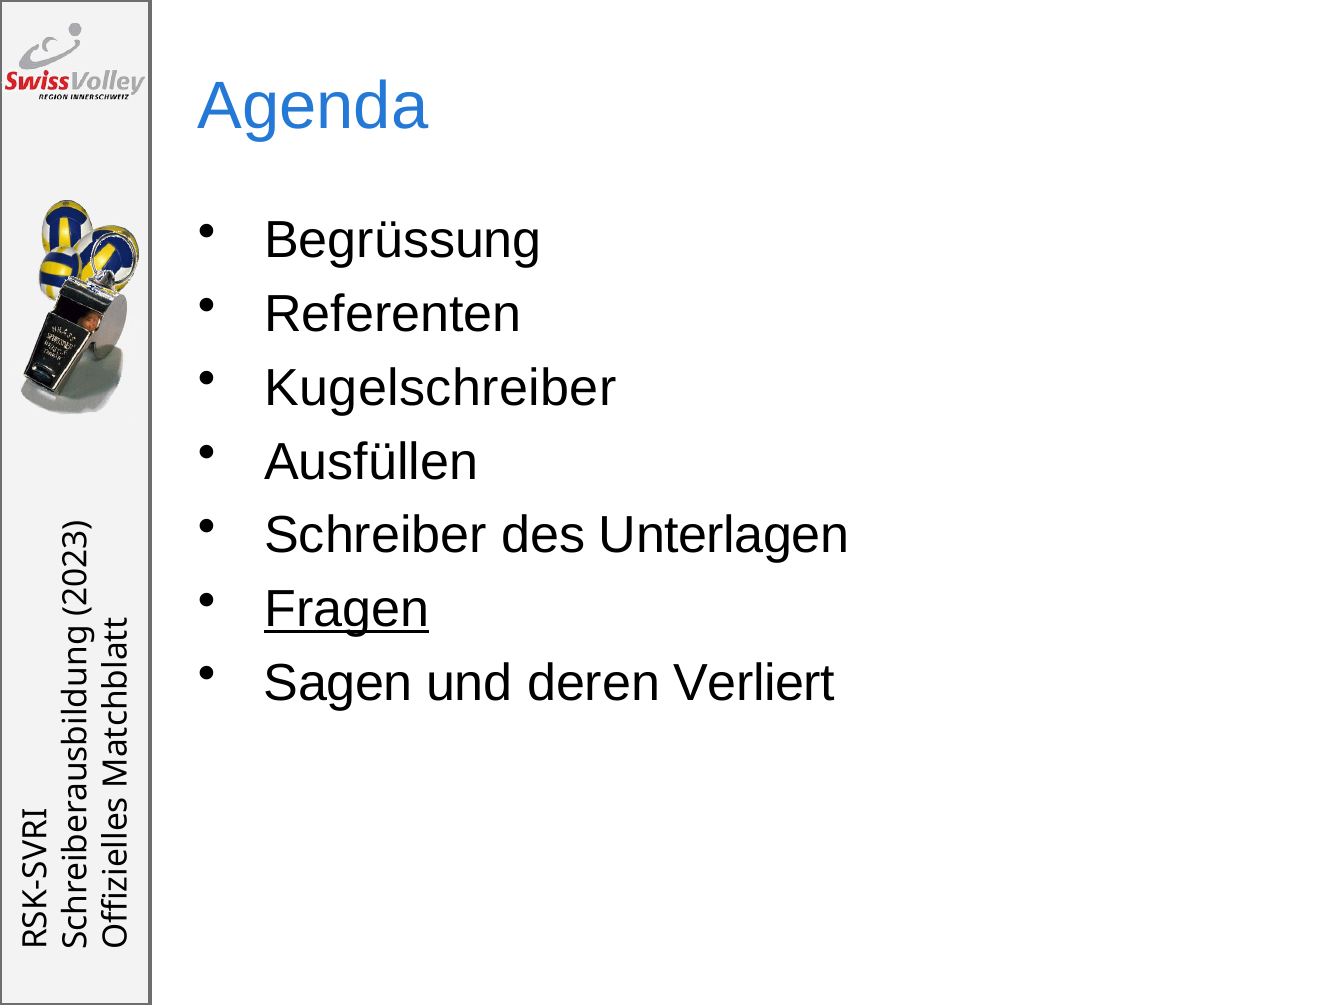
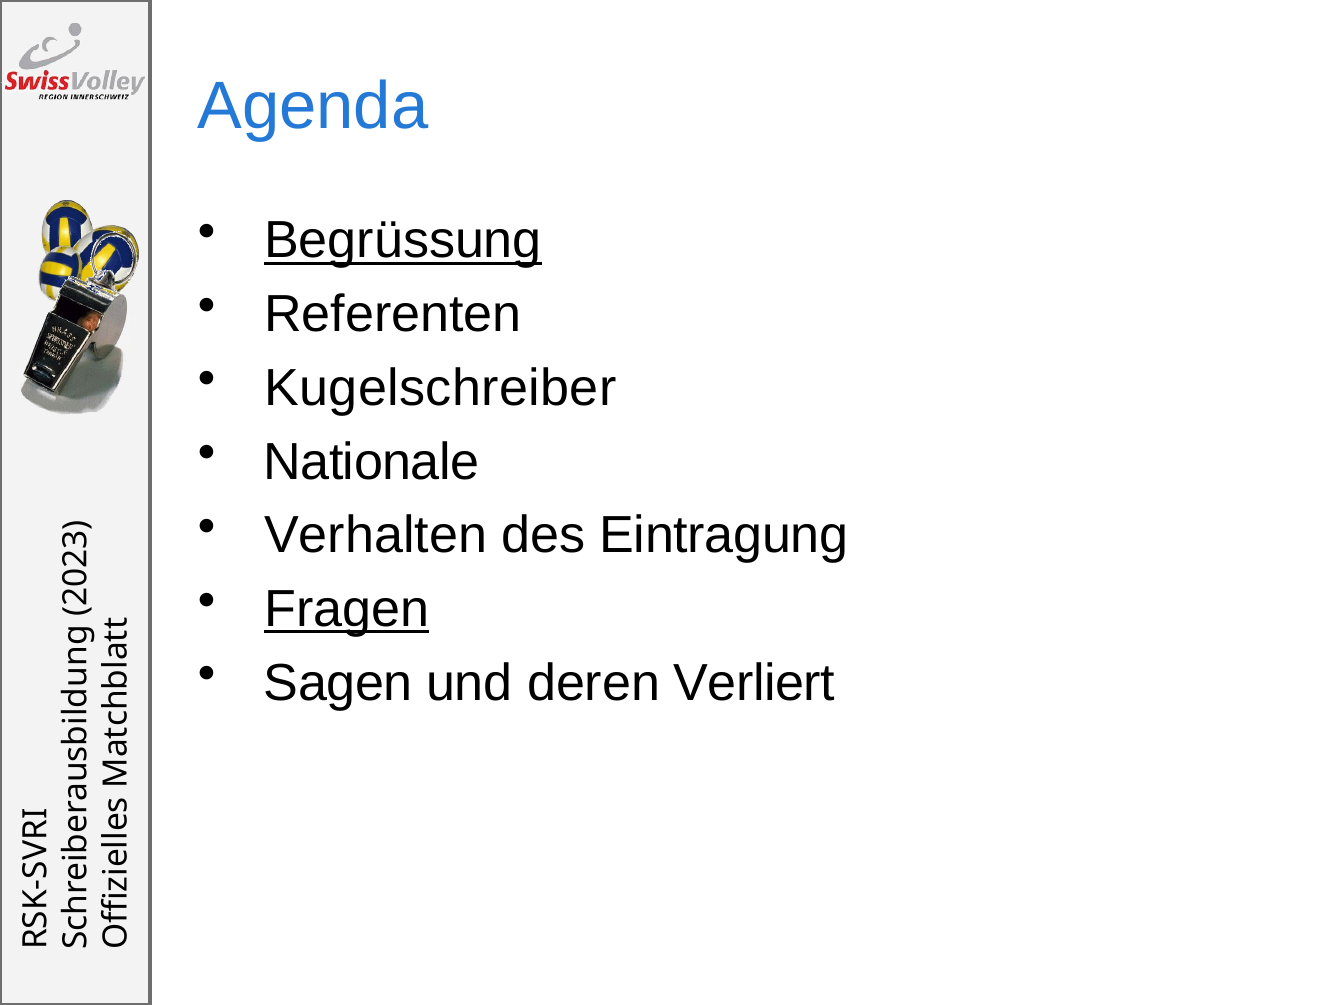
Begrüssung underline: none -> present (403, 241)
Ausfüllen: Ausfüllen -> Nationale (371, 462)
Schreiber: Schreiber -> Verhalten (376, 536)
Unterlagen: Unterlagen -> Eintragung (724, 536)
